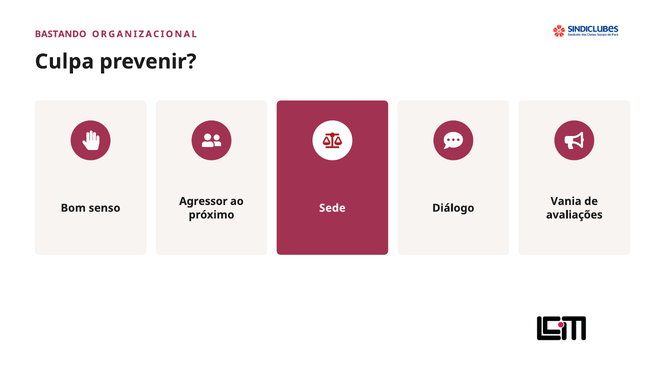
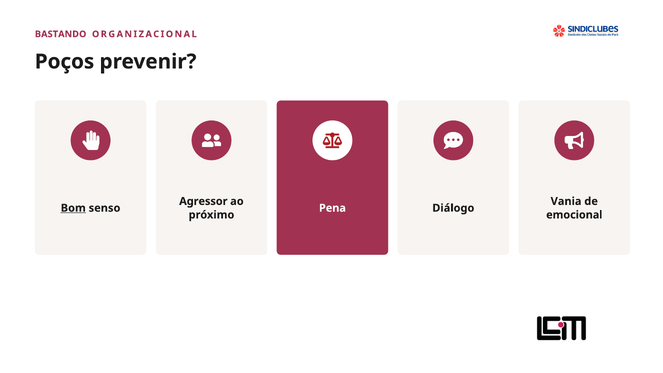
Culpa: Culpa -> Poços (65, 62)
Bom underline: none -> present (73, 208)
Sede: Sede -> Pena (332, 208)
avaliações: avaliações -> emocional (574, 215)
